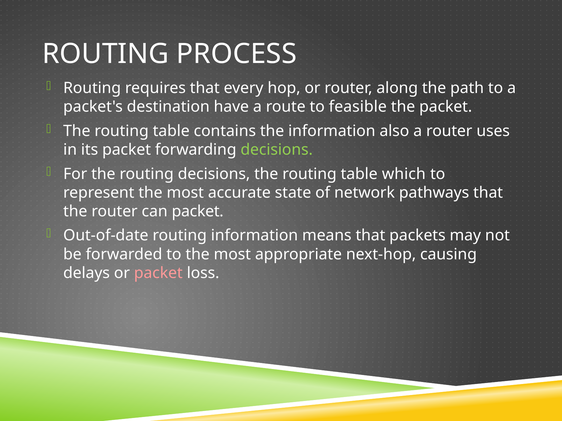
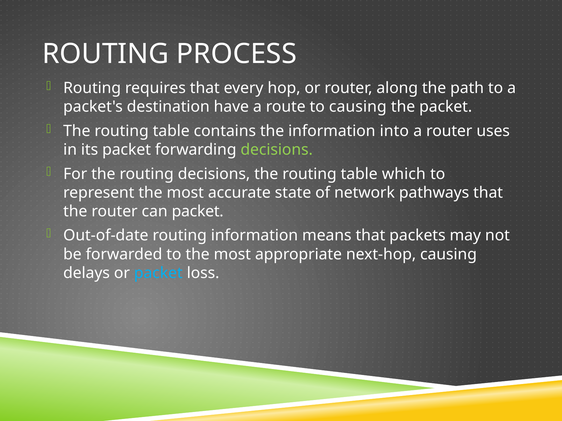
to feasible: feasible -> causing (358, 107)
also: also -> into (394, 131)
packet colour: pink -> light blue (158, 273)
